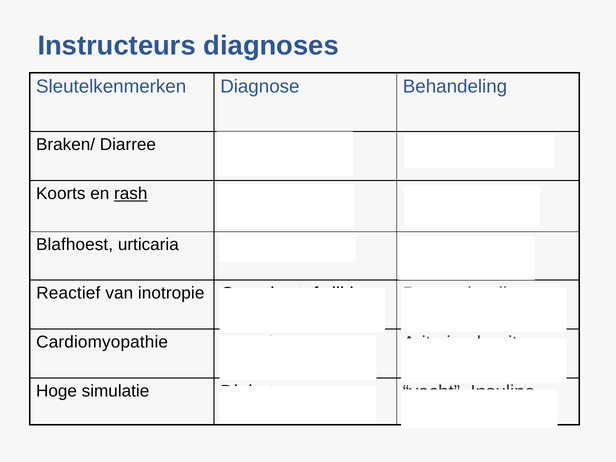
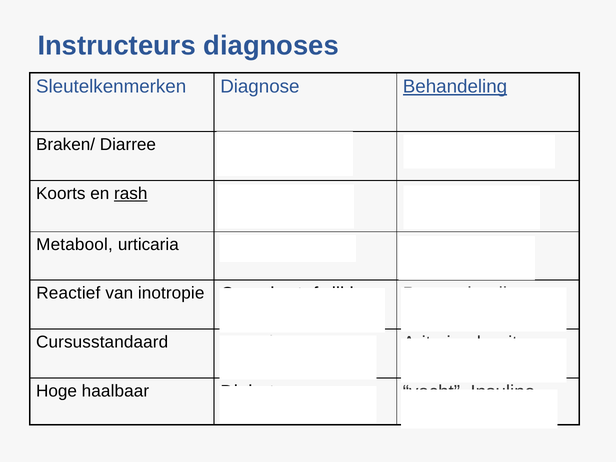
Behandeling underline: none -> present (455, 87)
Blafhoest: Blafhoest -> Metabool (75, 245)
Cardiomyopathie: Cardiomyopathie -> Cursusstandaard (102, 342)
simulatie: simulatie -> haalbaar (115, 391)
